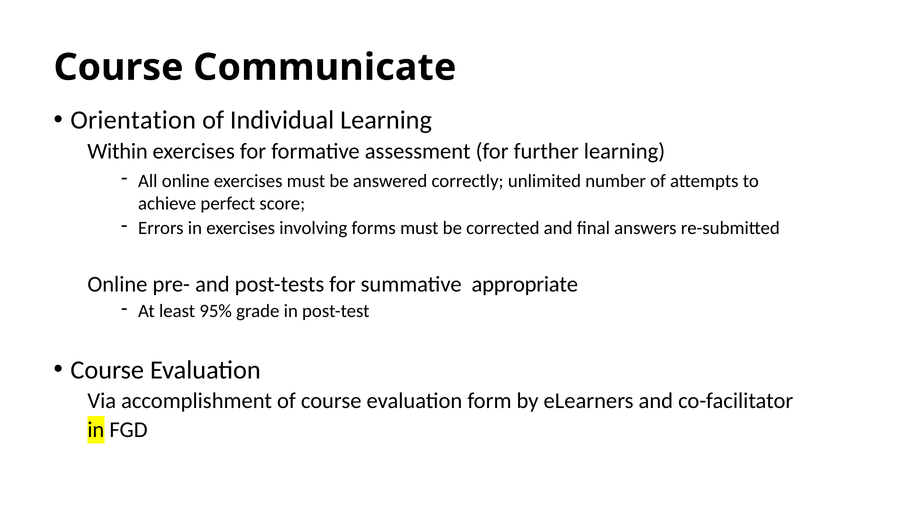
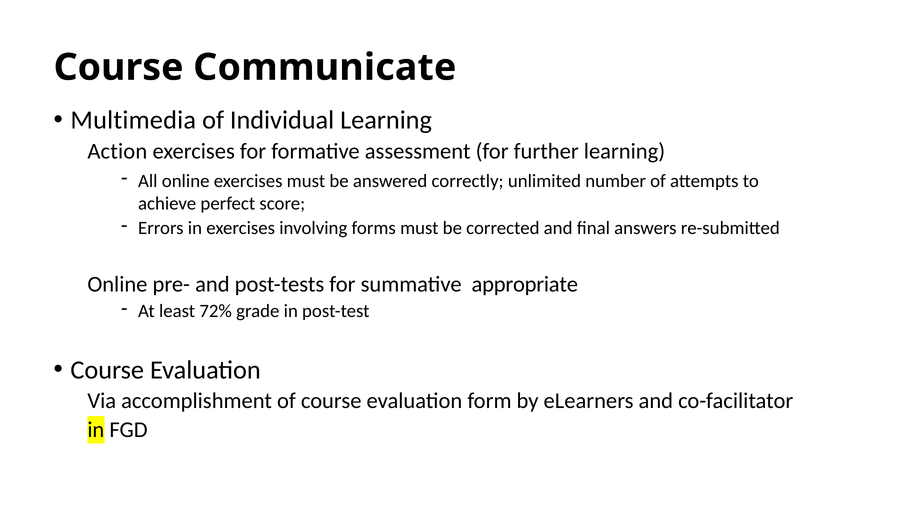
Orientation: Orientation -> Multimedia (133, 120)
Within: Within -> Action (117, 151)
95%: 95% -> 72% (216, 311)
